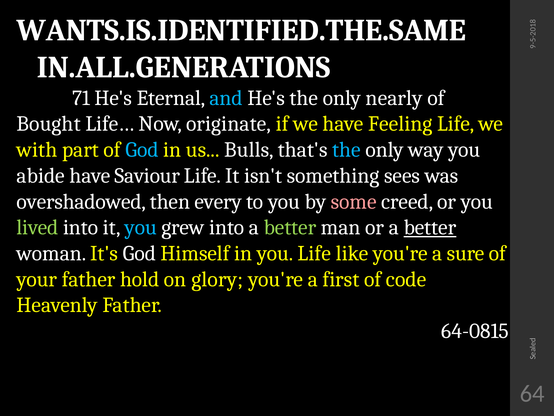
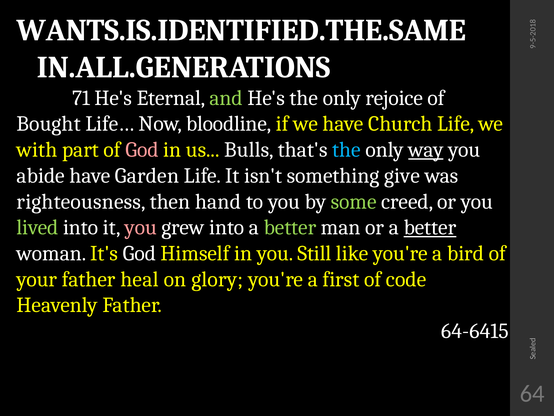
and colour: light blue -> light green (226, 98)
nearly: nearly -> rejoice (394, 98)
originate: originate -> bloodline (229, 124)
Feeling: Feeling -> Church (400, 124)
God colour: light blue -> pink (142, 150)
way underline: none -> present (426, 150)
Saviour: Saviour -> Garden (147, 175)
sees: sees -> give (402, 175)
overshadowed: overshadowed -> righteousness (81, 201)
every: every -> hand (218, 201)
some colour: pink -> light green (354, 201)
you colour: light blue -> pink (141, 227)
you Life: Life -> Still (314, 253)
sure: sure -> bird (466, 253)
hold: hold -> heal (140, 279)
64-0815: 64-0815 -> 64-6415 (475, 331)
